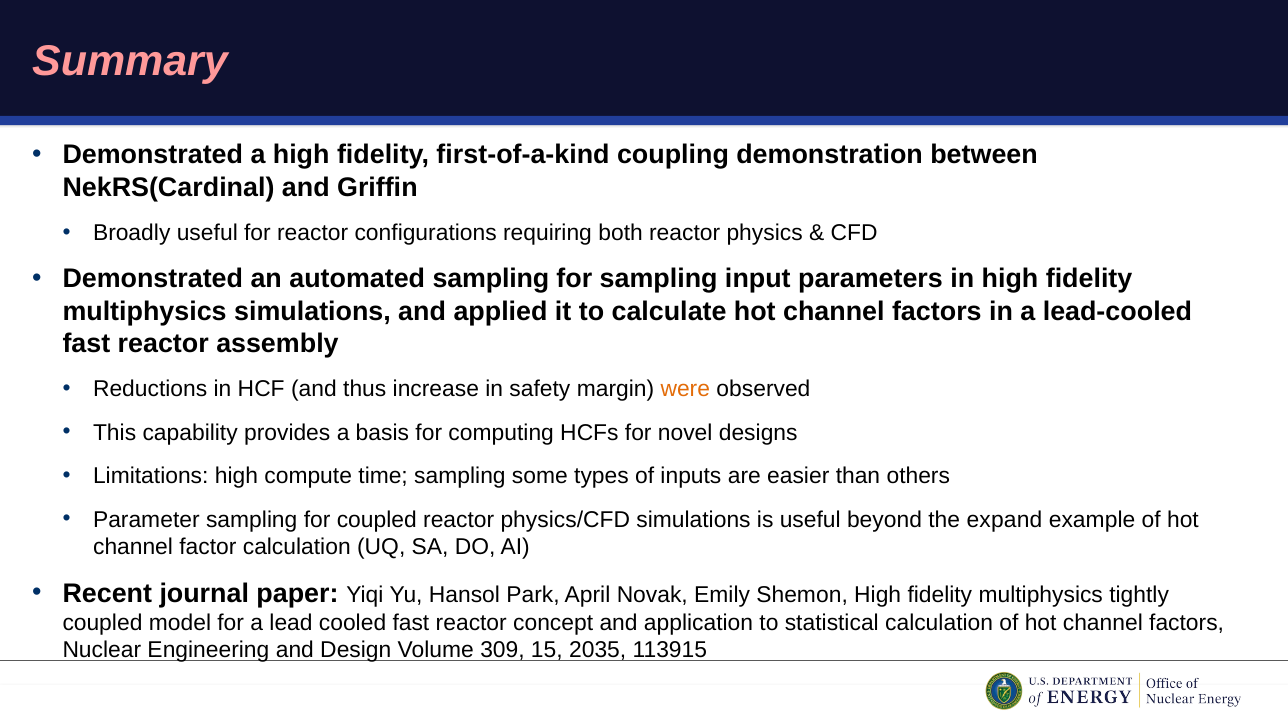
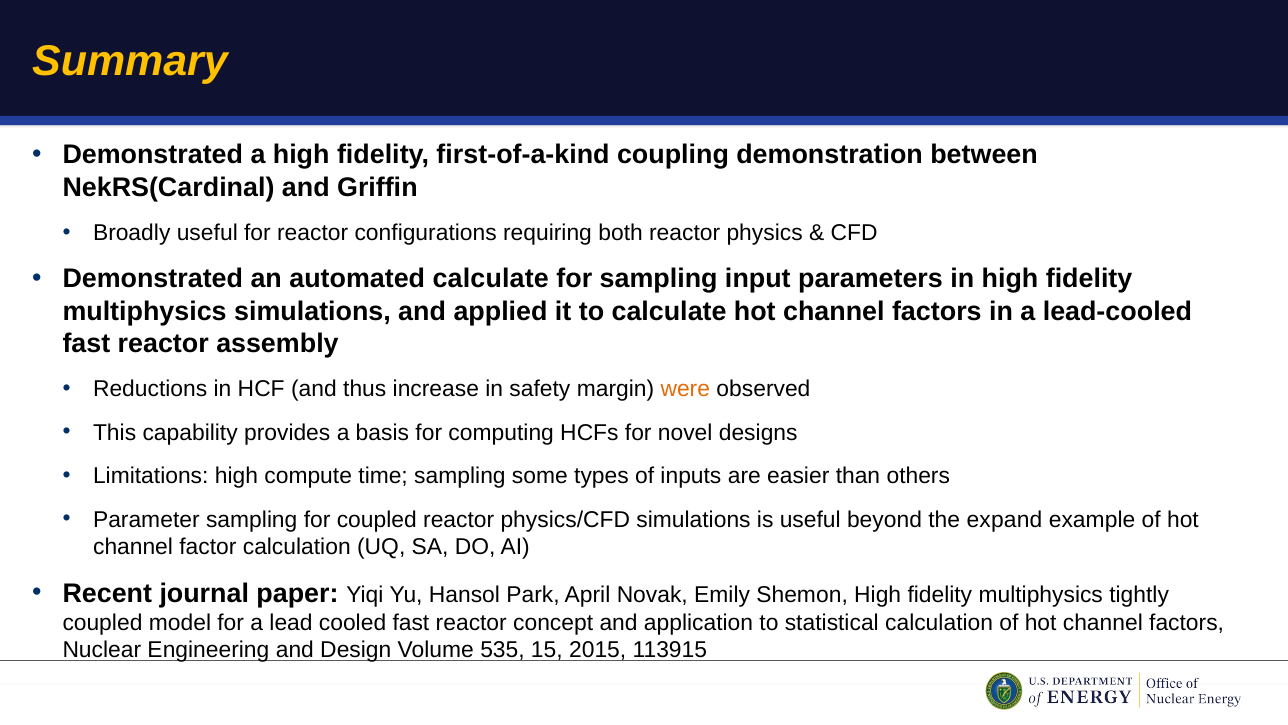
Summary colour: pink -> yellow (130, 61)
automated sampling: sampling -> calculate (491, 279)
309: 309 -> 535 (502, 650)
2035: 2035 -> 2015 (598, 650)
